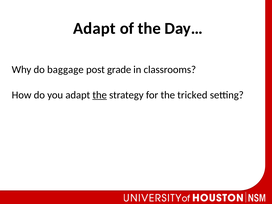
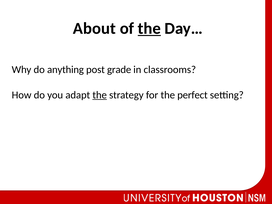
Adapt: Adapt -> About (94, 28)
the underline: none -> present (149, 28)
baggage: baggage -> anything (65, 70)
tricked: tricked -> perfect (192, 95)
